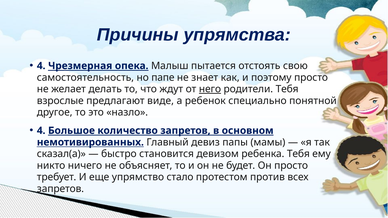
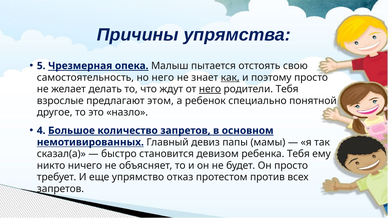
4: 4 -> 5 (41, 66)
но папе: папе -> него (163, 78)
как underline: none -> present (230, 78)
виде: виде -> этом (161, 101)
стало: стало -> отказ (180, 177)
